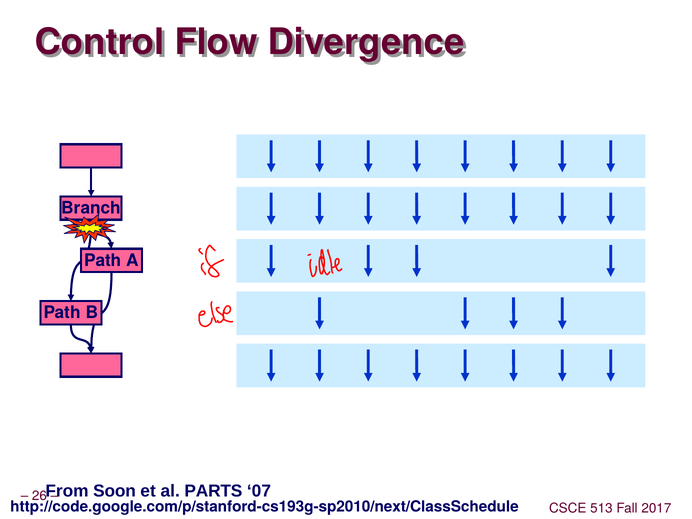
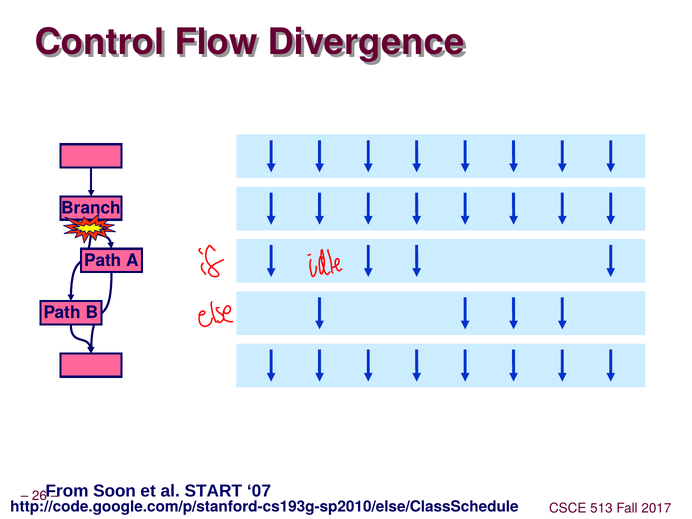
PARTS: PARTS -> START (213, 491)
http://code.google.com/p/stanford-cs193g-sp2010/next/ClassSchedule: http://code.google.com/p/stanford-cs193g-sp2010/next/ClassSchedule -> http://code.google.com/p/stanford-cs193g-sp2010/else/ClassSchedule (264, 507)
